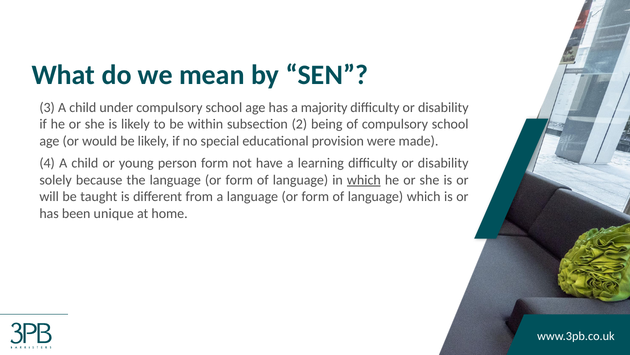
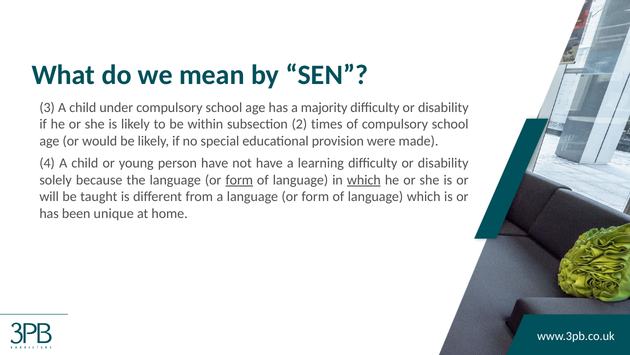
being: being -> times (327, 124)
person form: form -> have (215, 163)
form underline: none -> present (239, 180)
